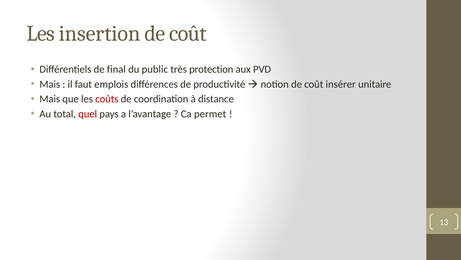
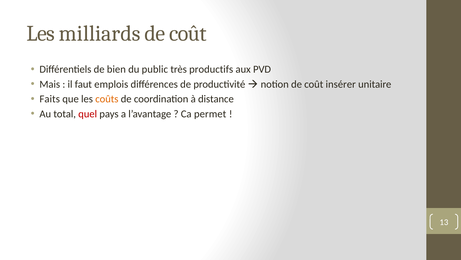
insertion: insertion -> milliards (100, 34)
final: final -> bien (116, 69)
protection: protection -> productifs (211, 69)
Mais: Mais -> Faits (50, 99)
coûts colour: red -> orange (107, 99)
